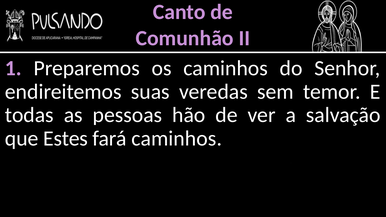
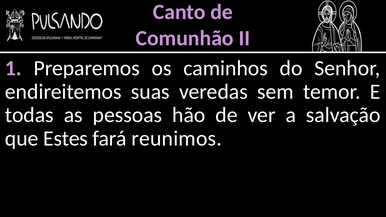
fará caminhos: caminhos -> reunimos (177, 139)
